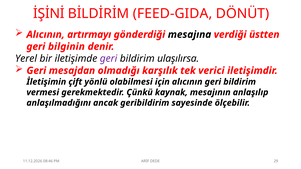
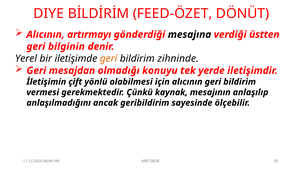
İŞİNİ: İŞİNİ -> DIYE (49, 14)
FEED-GIDA: FEED-GIDA -> FEED-ÖZET (173, 14)
geri colour: purple -> orange (109, 59)
ulaşılırsa: ulaşılırsa -> zihninde (178, 59)
karşılık: karşılık -> konuyu (160, 71)
verici: verici -> yerde (211, 71)
